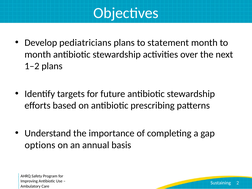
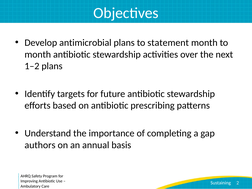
pediatricians: pediatricians -> antimicrobial (85, 43)
options: options -> authors (40, 145)
